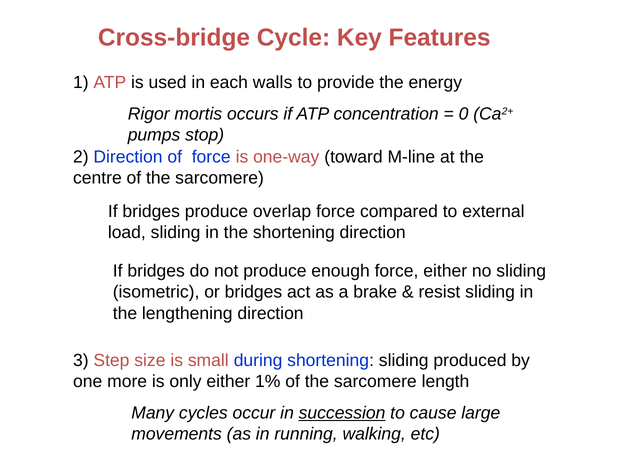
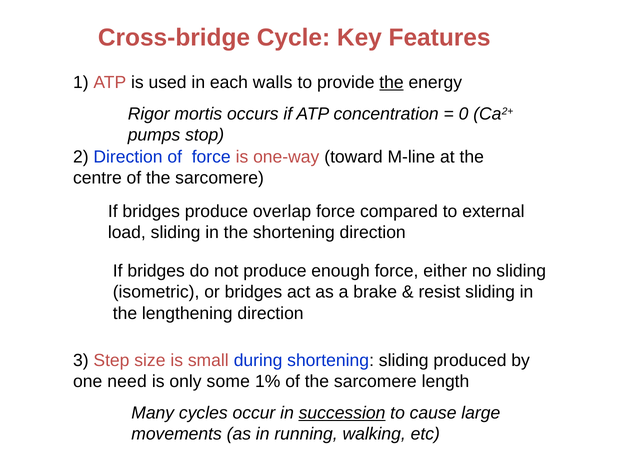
the underline: none -> present (391, 82)
more: more -> need (127, 381)
only either: either -> some (228, 381)
